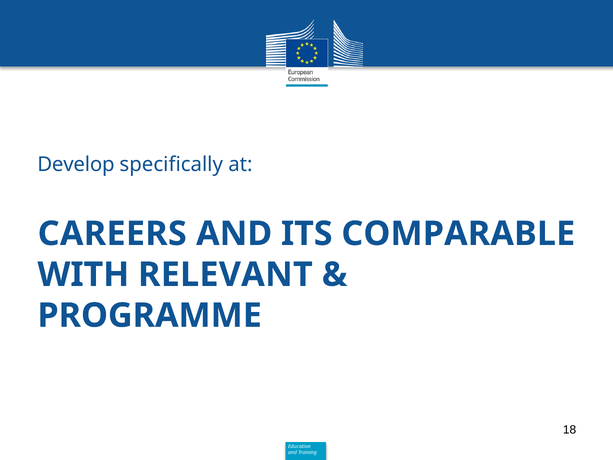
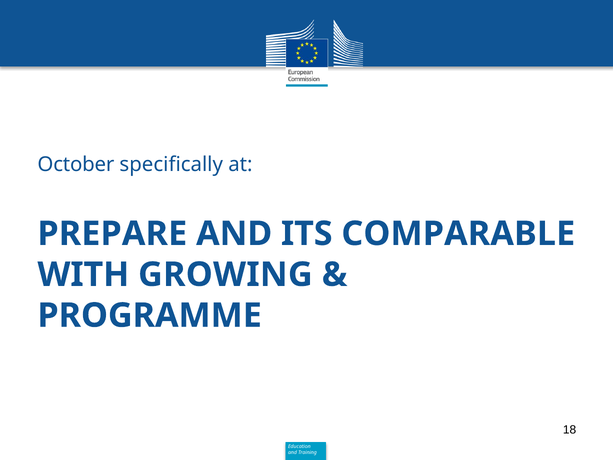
Develop: Develop -> October (76, 165)
CAREERS: CAREERS -> PREPARE (112, 234)
RELEVANT: RELEVANT -> GROWING (225, 274)
